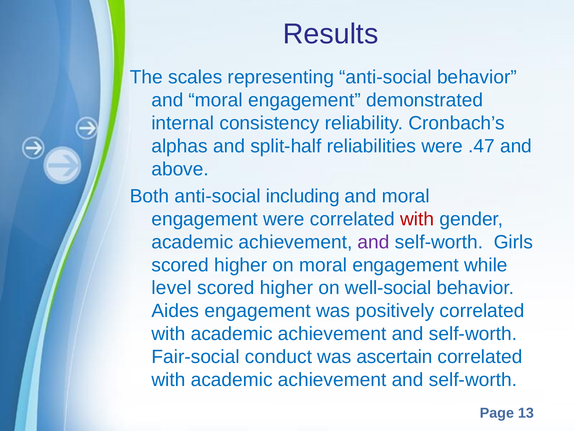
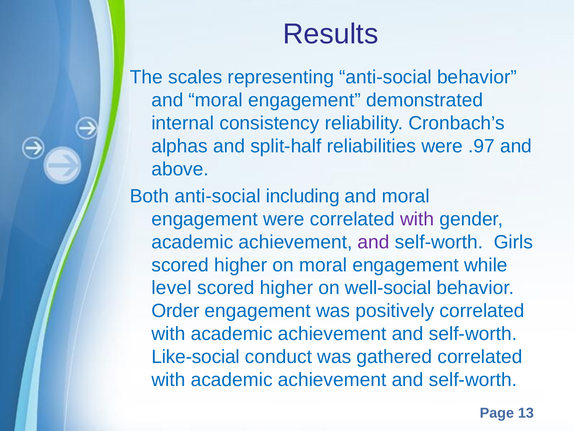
.47: .47 -> .97 (481, 146)
with colour: red -> purple (417, 219)
Aides: Aides -> Order (175, 311)
Fair-social: Fair-social -> Like-social (196, 357)
ascertain: ascertain -> gathered (394, 357)
